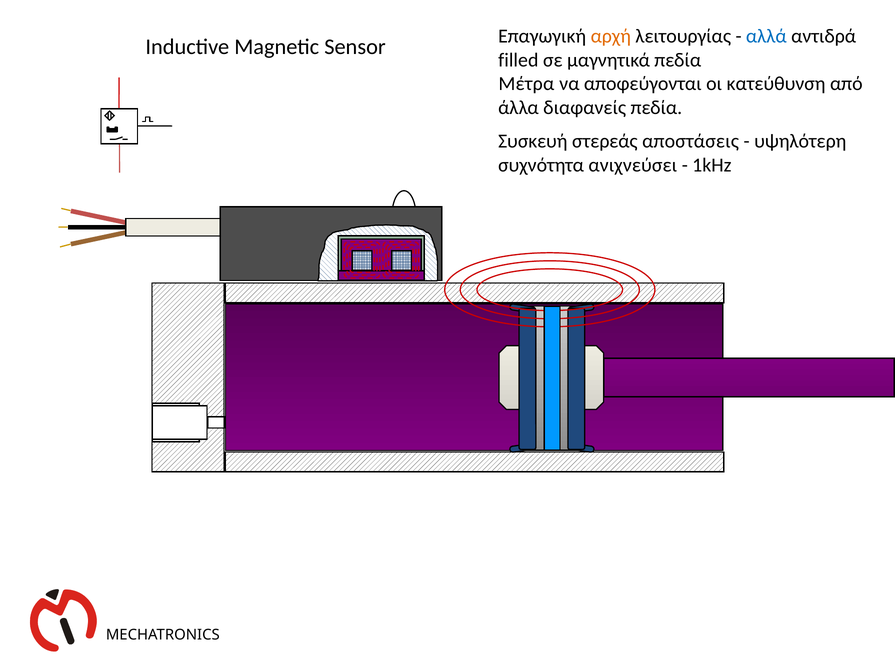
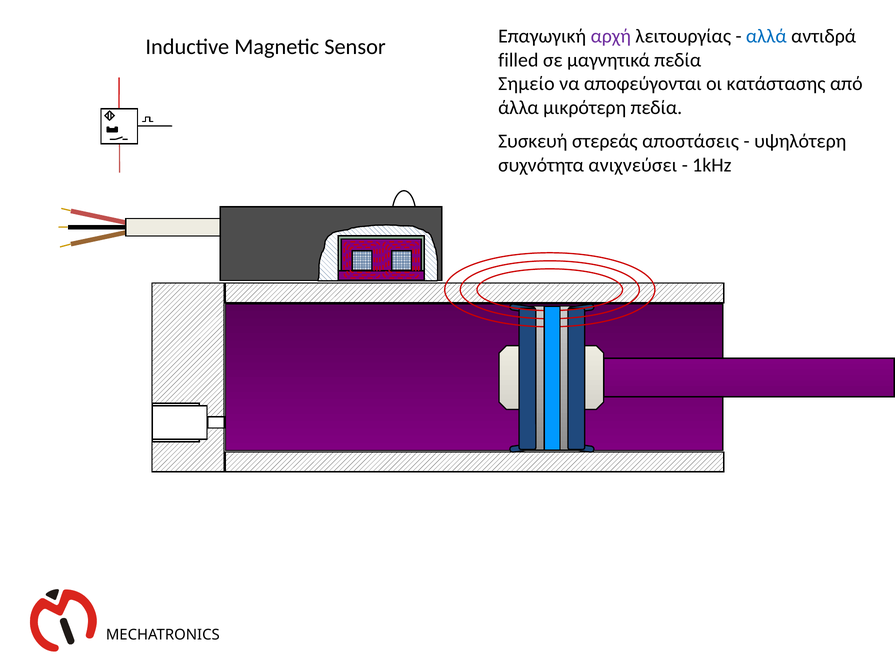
αρχή colour: orange -> purple (611, 36)
Μέτρα: Μέτρα -> Σημείο (526, 84)
κατεύθυνση: κατεύθυνση -> κατάστασης (776, 84)
διαφανείς: διαφανείς -> μικρότερη (585, 108)
